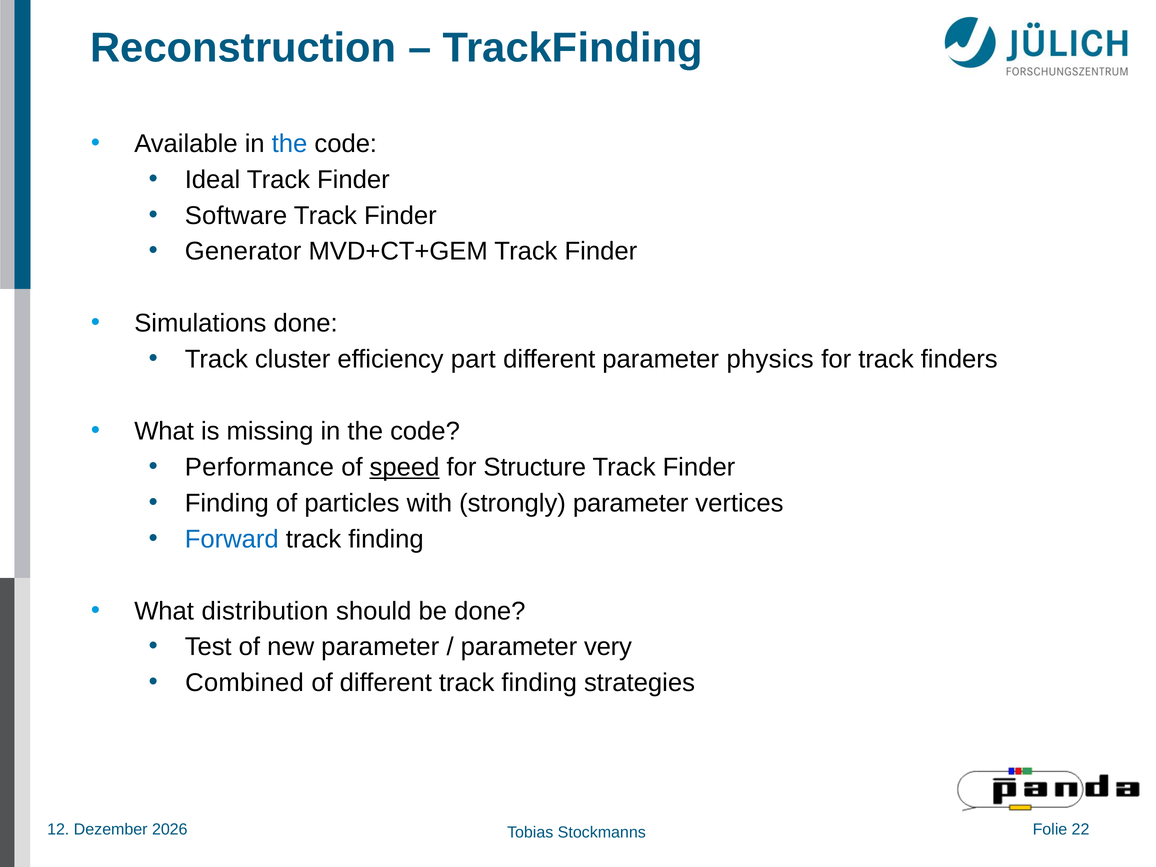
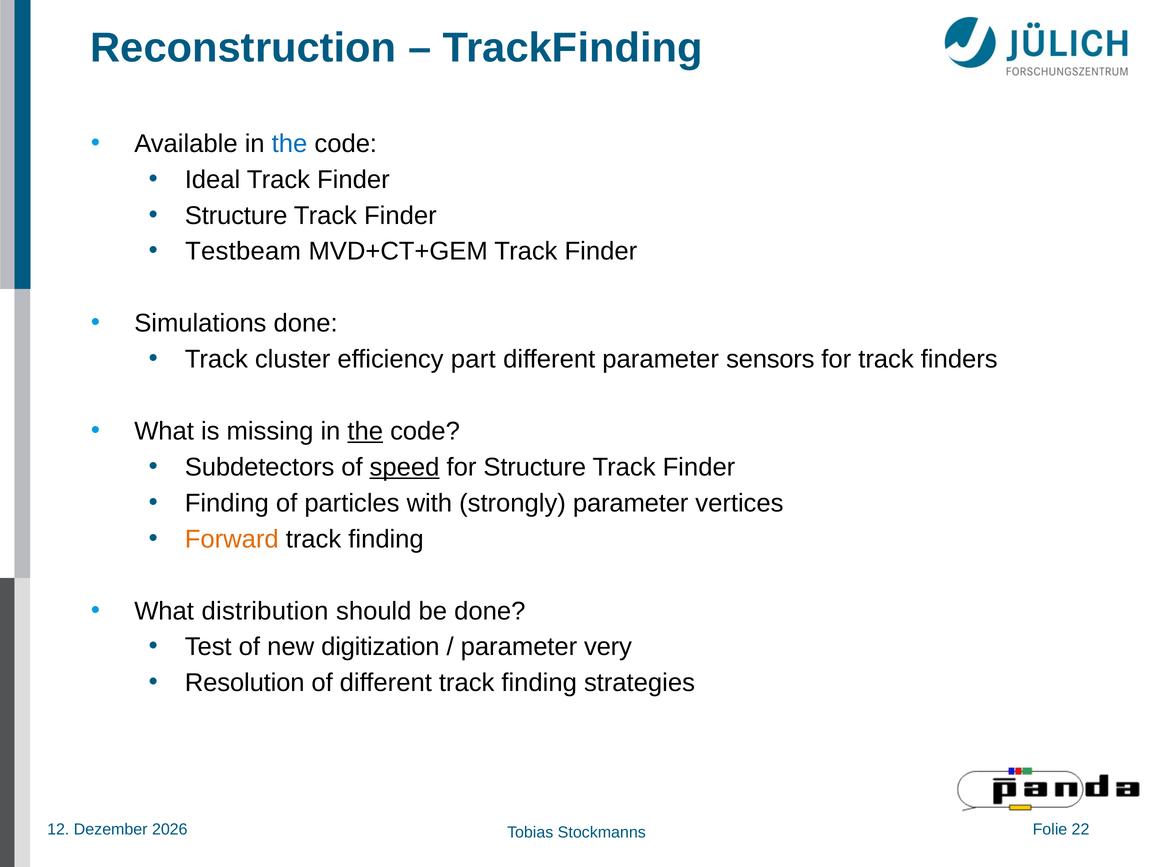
Software: Software -> Structure (236, 216)
Generator: Generator -> Testbeam (243, 251)
physics: physics -> sensors (770, 359)
the underline: none -> present (365, 431)
Performance: Performance -> Subdetectors (260, 467)
Forward colour: blue -> orange (232, 539)
new parameter: parameter -> digitization (380, 647)
Combined: Combined -> Resolution (245, 683)
